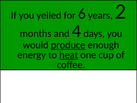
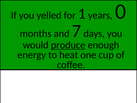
6: 6 -> 1 (82, 14)
2: 2 -> 0 (121, 11)
4: 4 -> 7 (77, 31)
heat underline: present -> none (69, 55)
